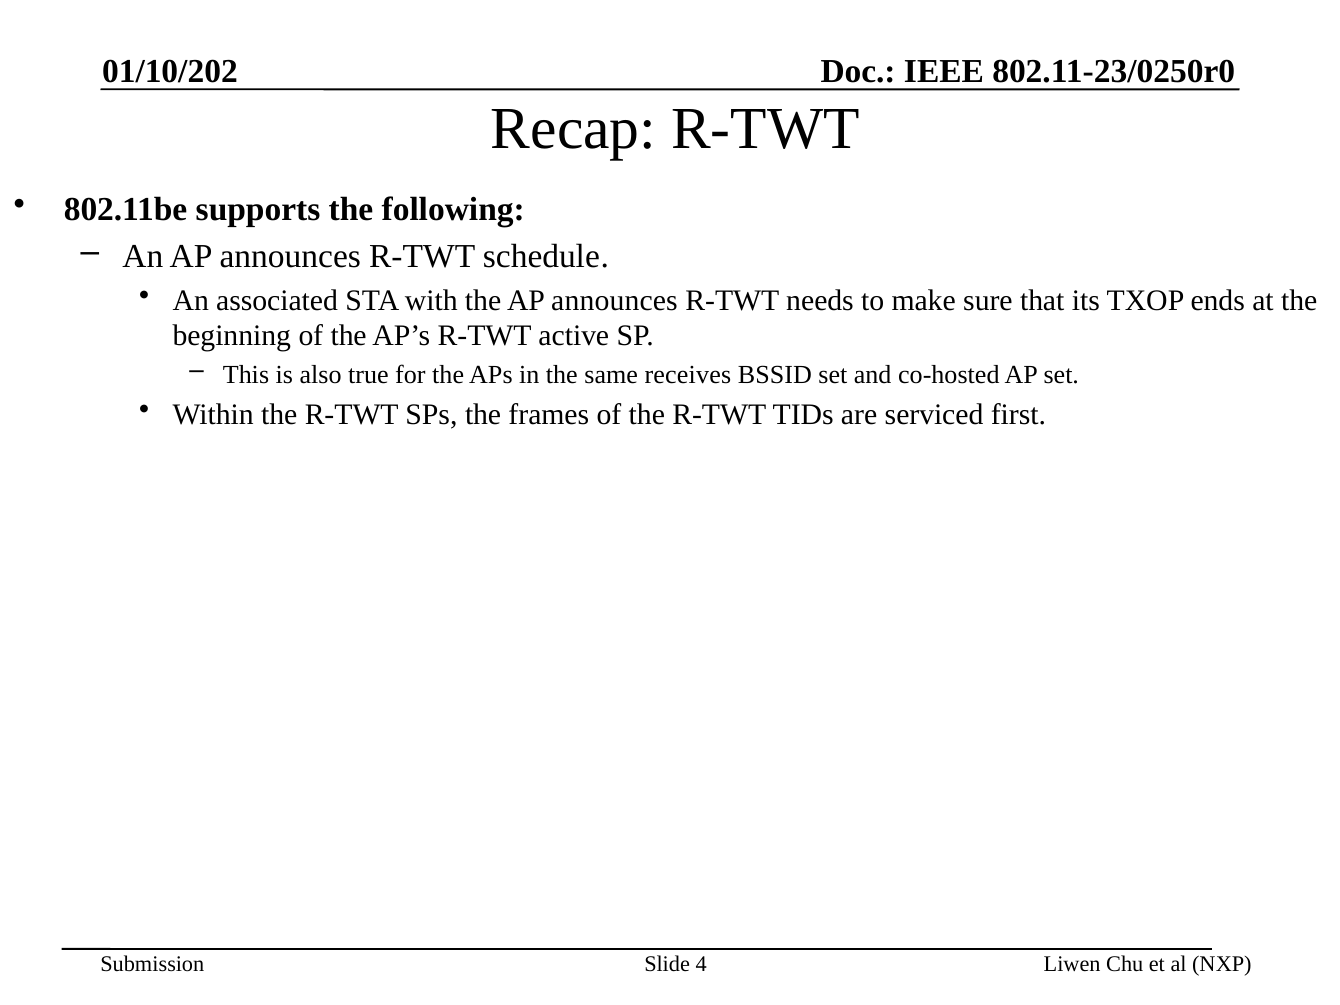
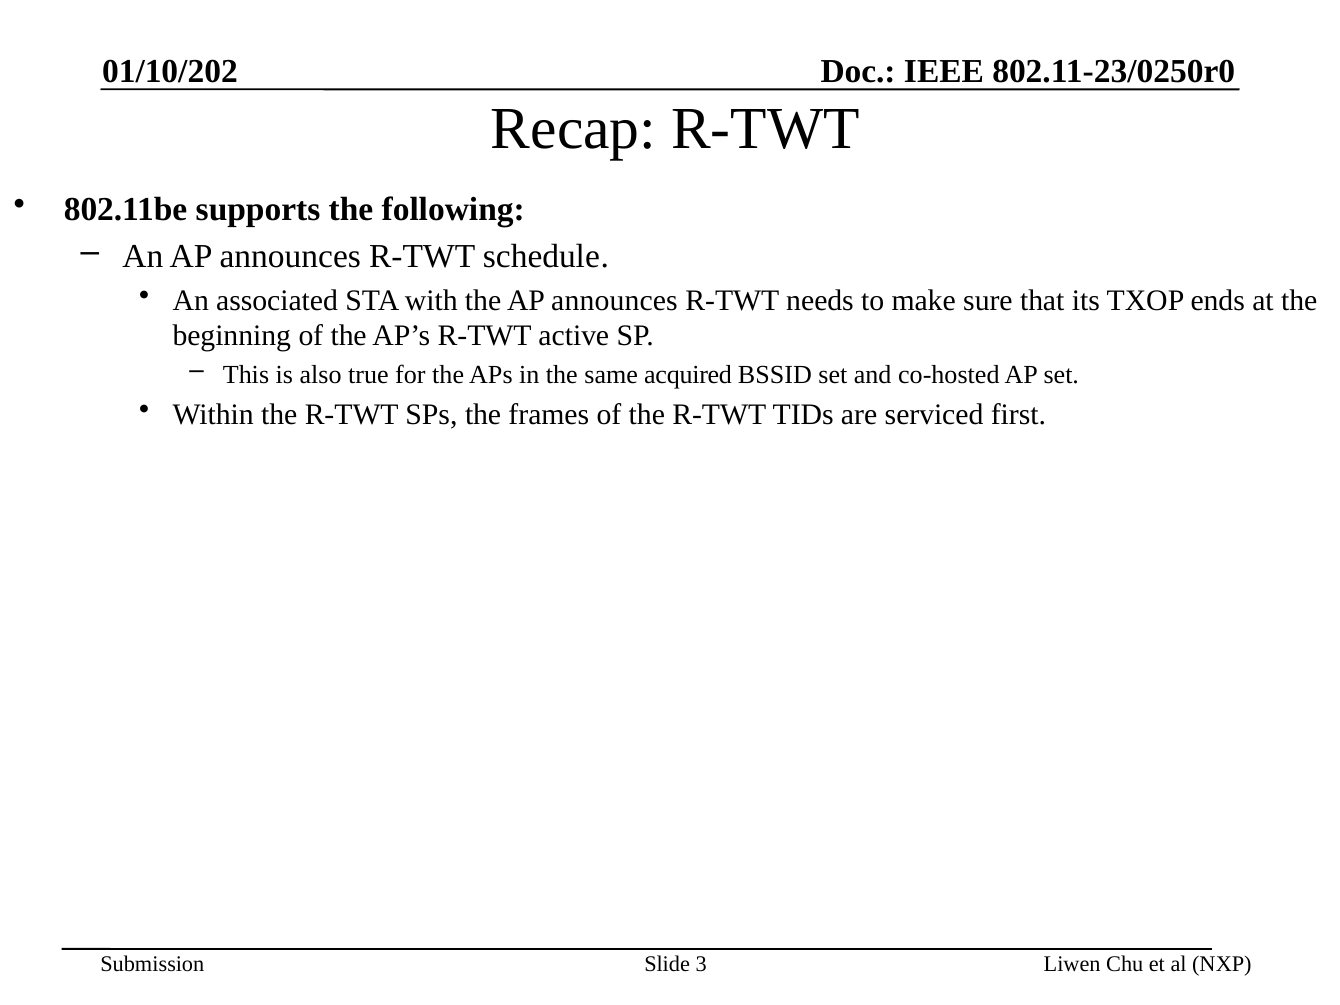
receives: receives -> acquired (688, 375)
4: 4 -> 3 (701, 964)
